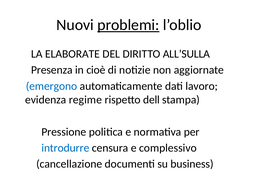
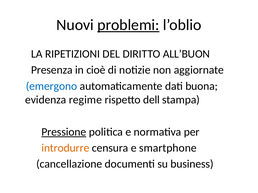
ELABORATE: ELABORATE -> RIPETIZIONI (73, 54)
ALL’SULLA: ALL’SULLA -> ALL’BUON (186, 54)
lavoro: lavoro -> buona (202, 86)
Pressione underline: none -> present (64, 132)
introdurre colour: blue -> orange (65, 148)
complessivo: complessivo -> smartphone (168, 148)
